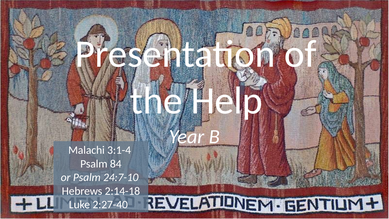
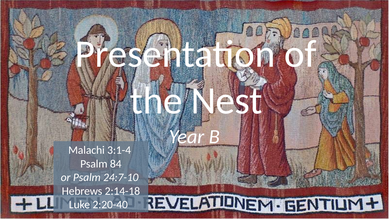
Help: Help -> Nest (227, 101)
2:27-40: 2:27-40 -> 2:20-40 (110, 205)
